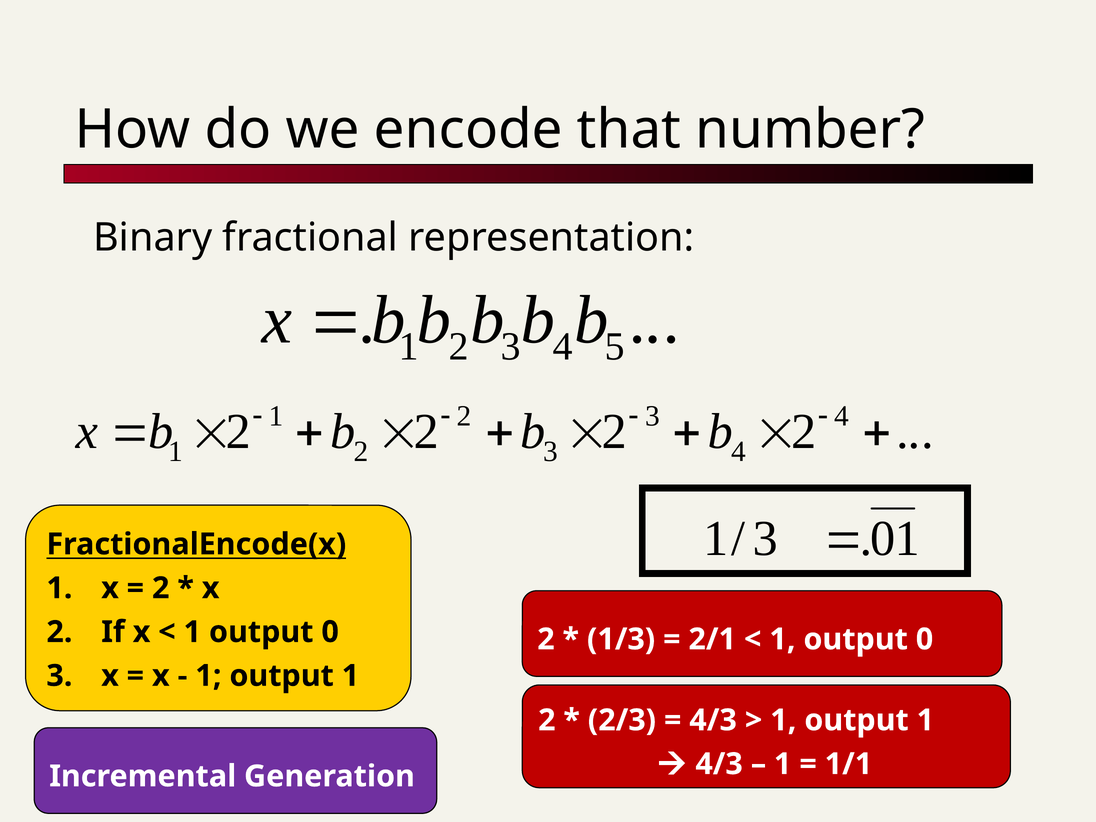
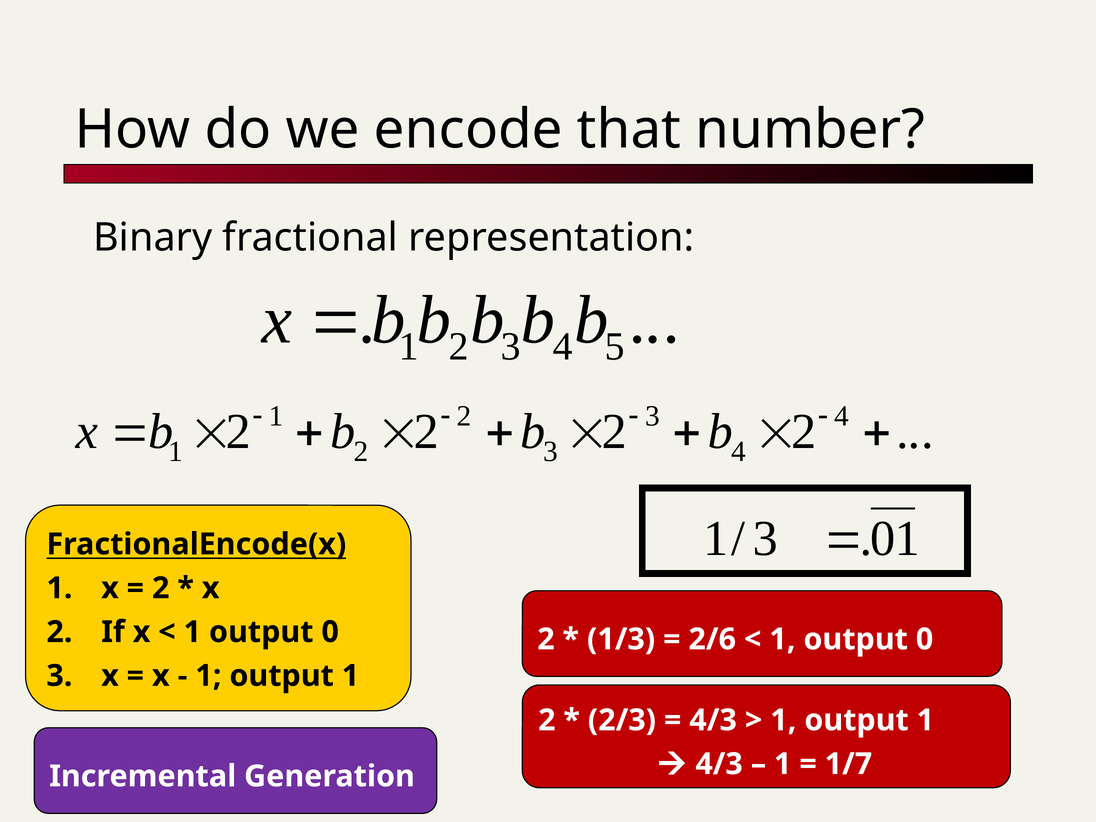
2/1: 2/1 -> 2/6 (712, 639)
1/1: 1/1 -> 1/7 (848, 764)
